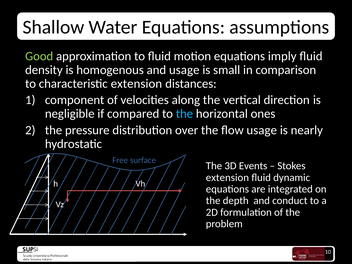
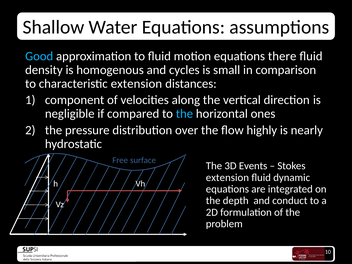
Good colour: light green -> light blue (39, 56)
imply: imply -> there (282, 56)
and usage: usage -> cycles (184, 70)
flow usage: usage -> highly (262, 130)
